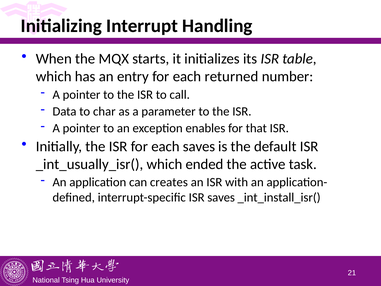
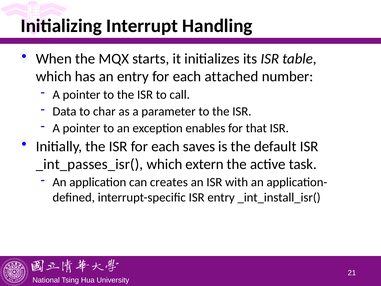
returned: returned -> attached (231, 77)
_int_usually_isr(: _int_usually_isr( -> _int_passes_isr( (89, 164)
ended: ended -> extern (205, 164)
ISR saves: saves -> entry (221, 197)
